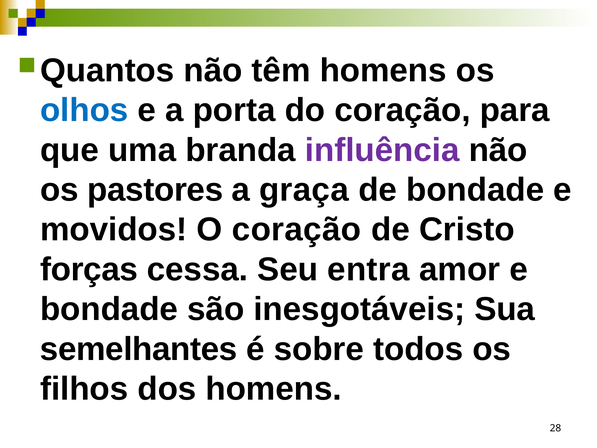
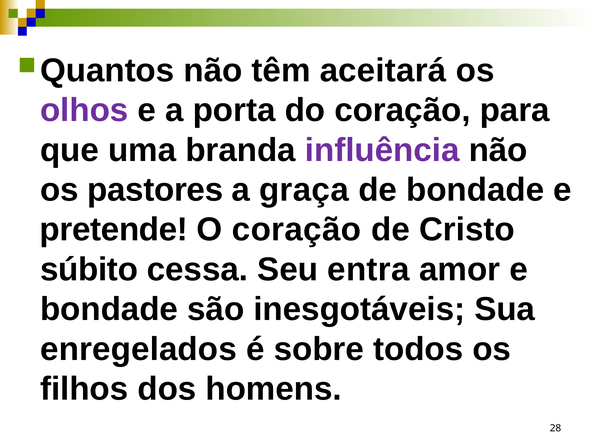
têm homens: homens -> aceitará (383, 70)
olhos colour: blue -> purple (84, 110)
movidos: movidos -> pretende (114, 230)
forças: forças -> súbito (89, 269)
semelhantes: semelhantes -> enregelados (138, 349)
